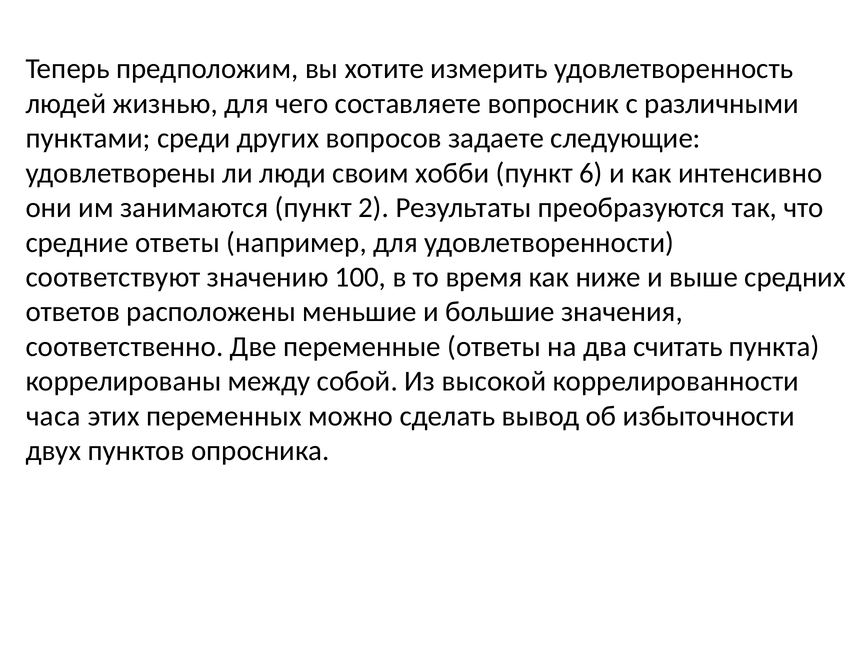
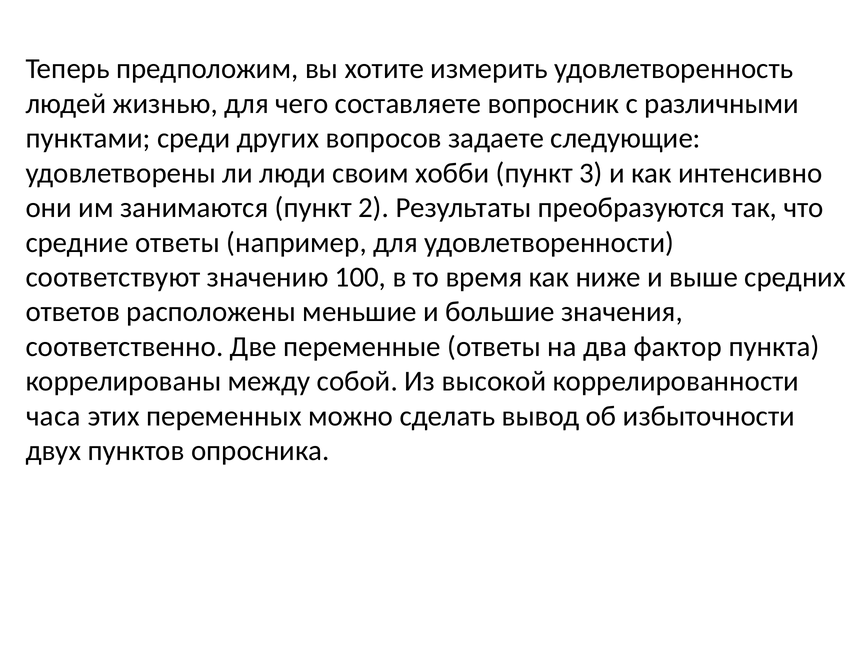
6: 6 -> 3 (591, 173)
считать: считать -> фактор (678, 347)
